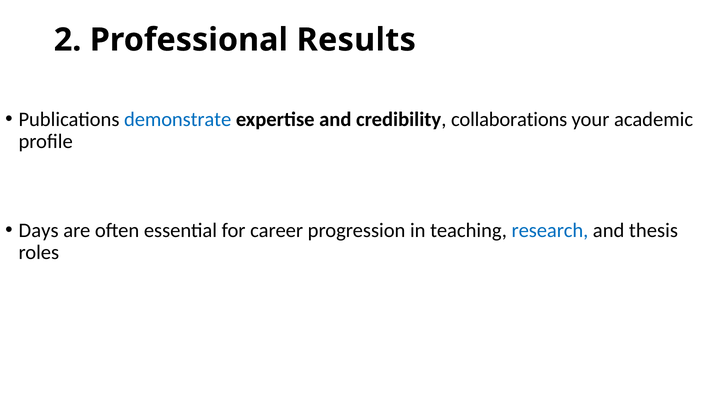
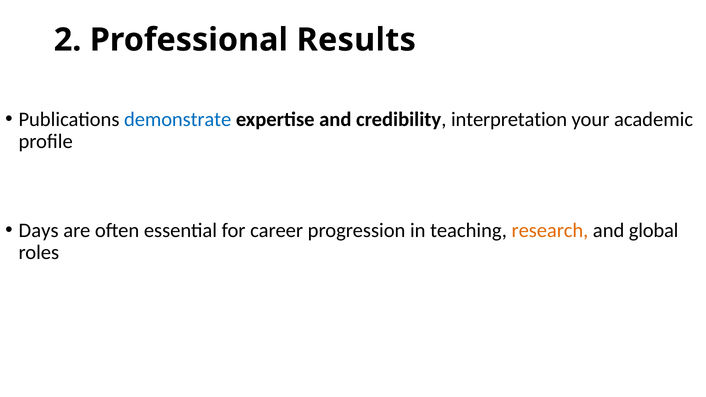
collaborations: collaborations -> interpretation (509, 119)
research colour: blue -> orange (550, 230)
thesis: thesis -> global (654, 230)
